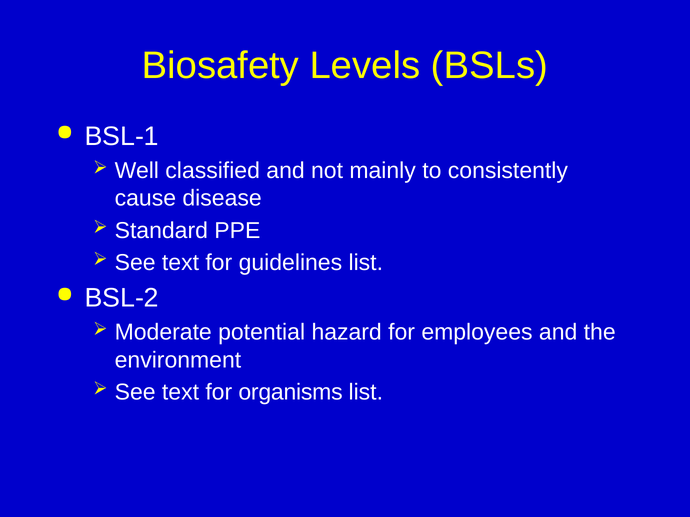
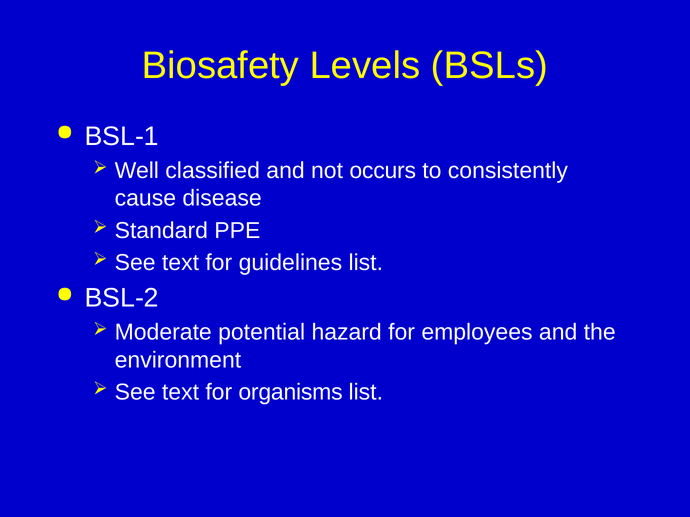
mainly: mainly -> occurs (383, 171)
